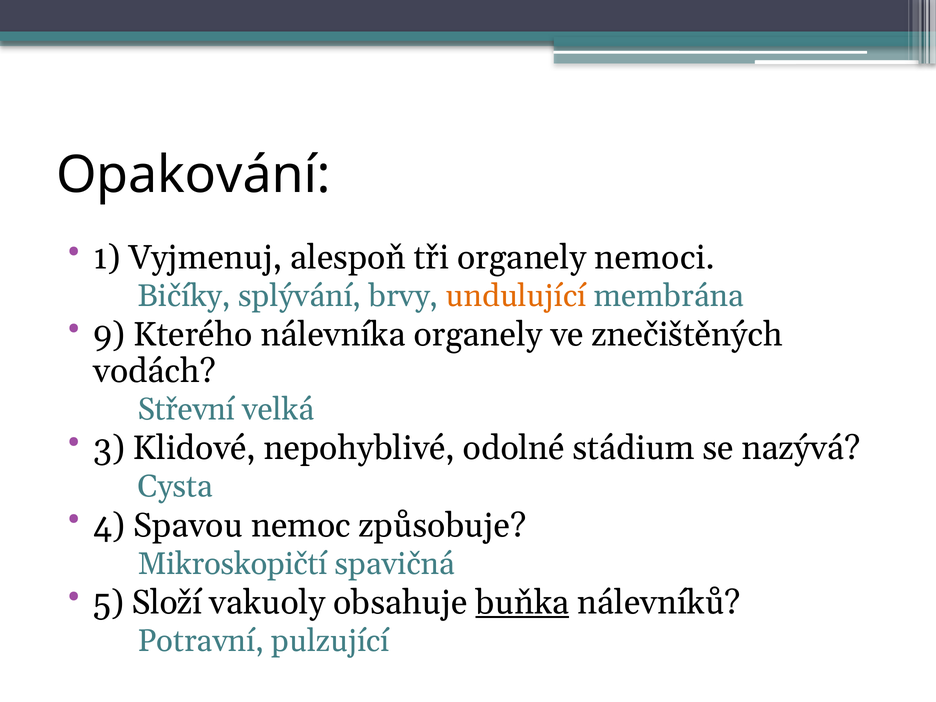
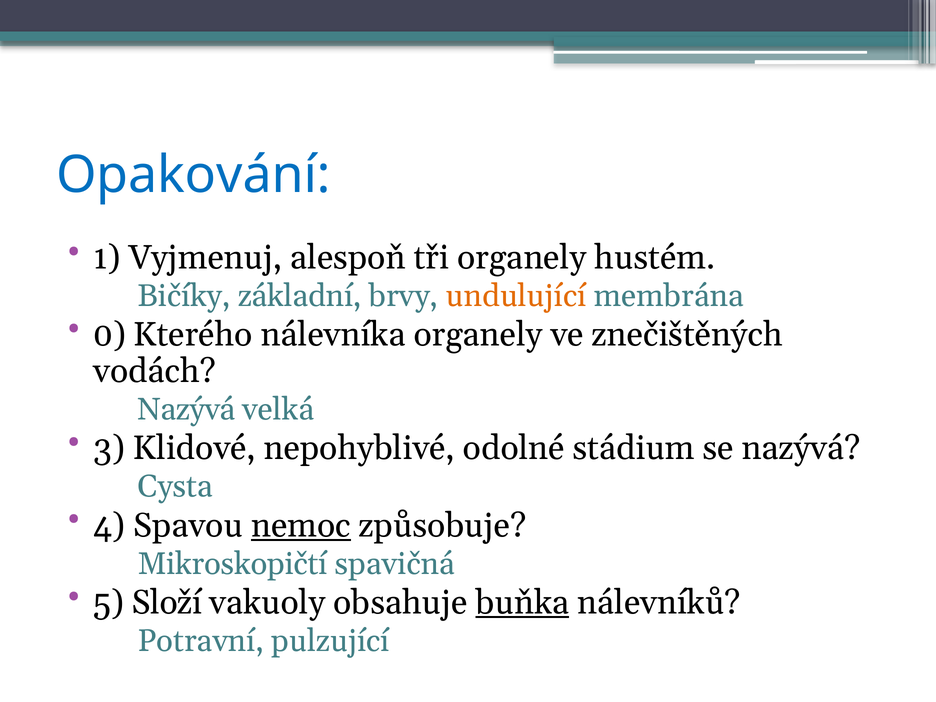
Opakování colour: black -> blue (193, 175)
nemoci: nemoci -> hustém (655, 257)
splývání: splývání -> základní (300, 296)
9: 9 -> 0 (109, 335)
Střevní: Střevní -> Nazývá (186, 409)
nemoc underline: none -> present (301, 525)
